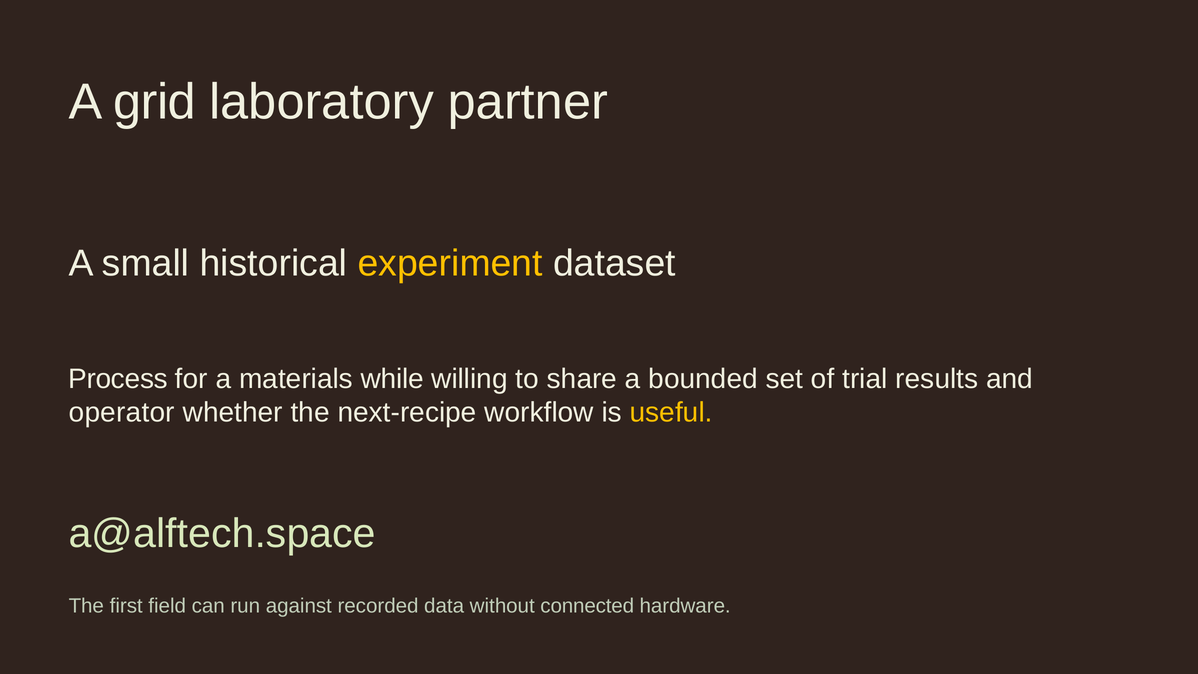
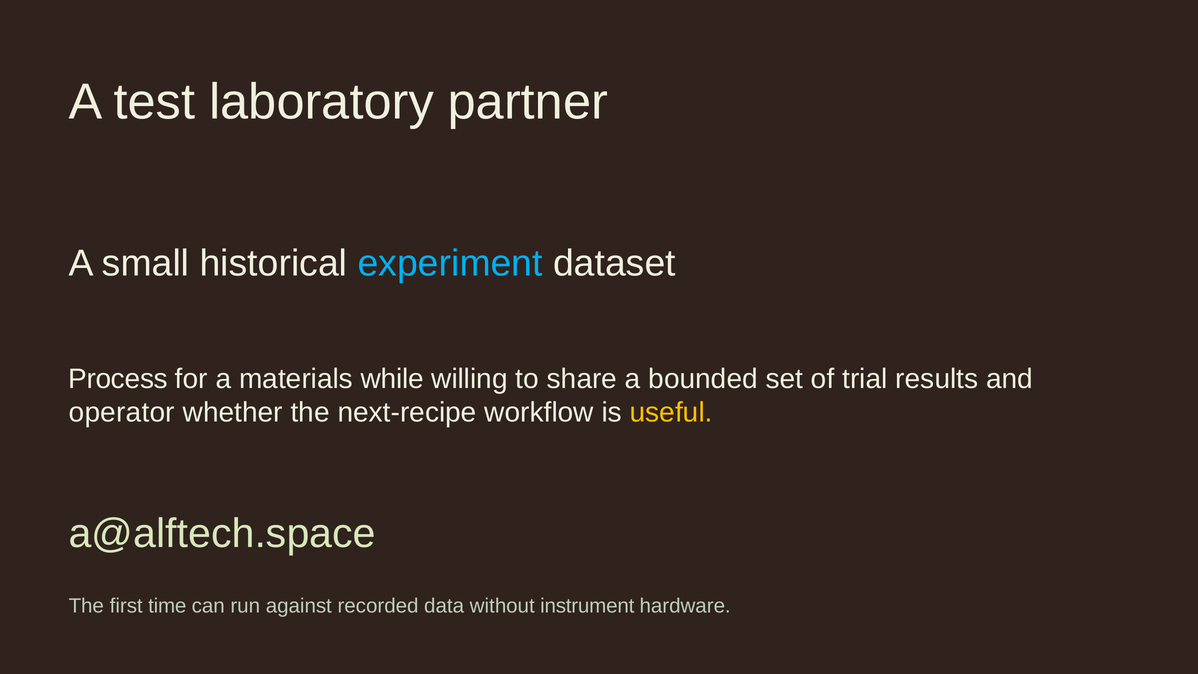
grid: grid -> test (154, 102)
experiment colour: yellow -> light blue (450, 263)
field: field -> time (167, 606)
connected: connected -> instrument (587, 606)
